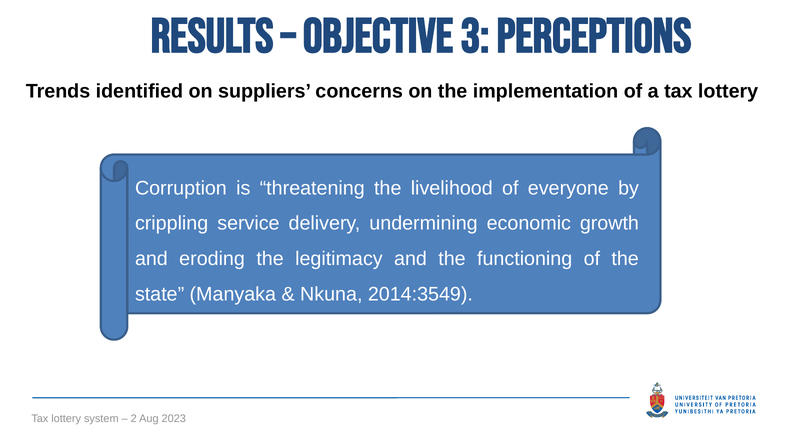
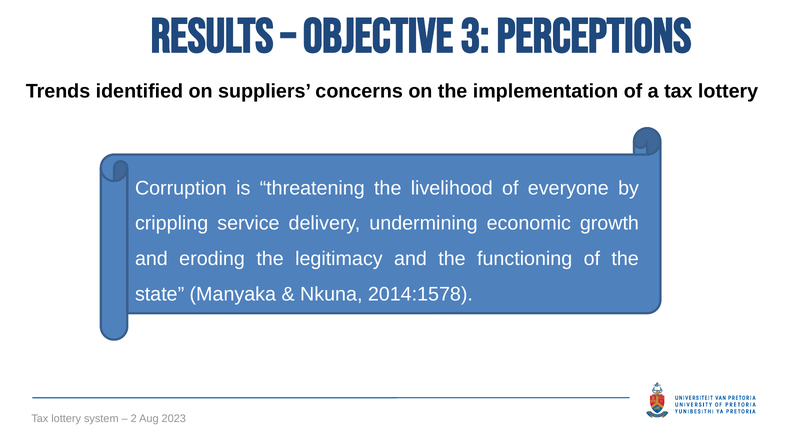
2014:3549: 2014:3549 -> 2014:1578 (420, 295)
